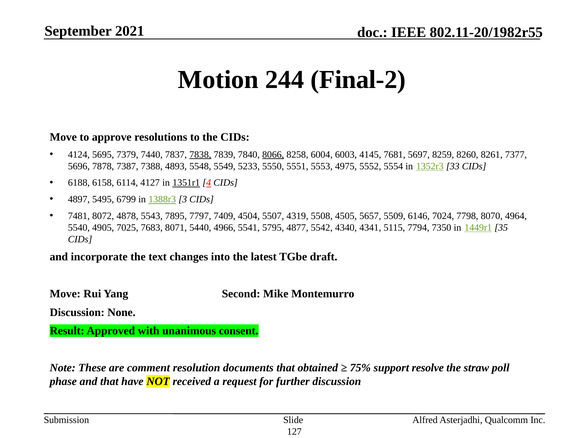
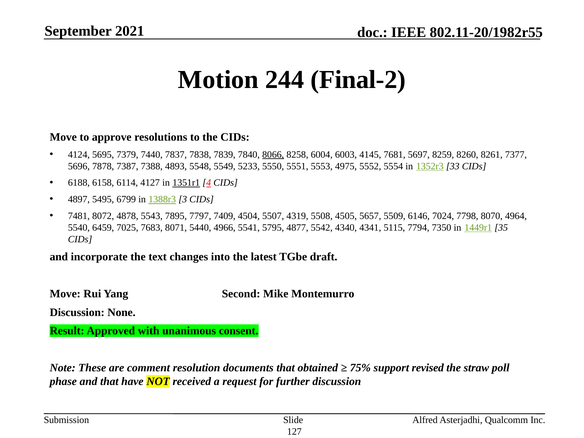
7838 underline: present -> none (200, 154)
4905: 4905 -> 6459 (103, 228)
resolve: resolve -> revised (428, 368)
